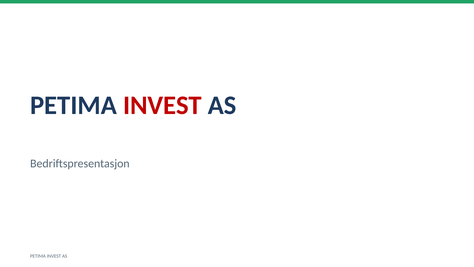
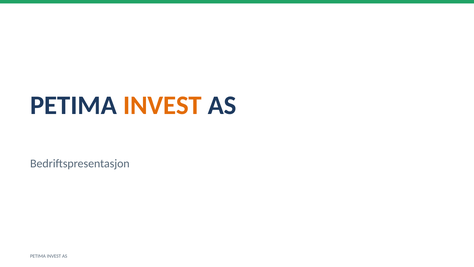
INVEST colour: red -> orange (162, 105)
